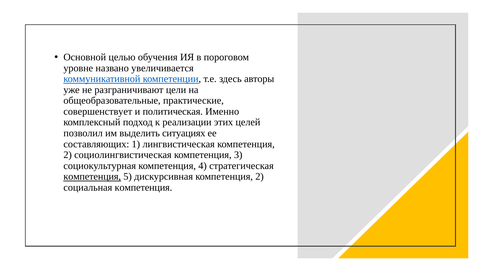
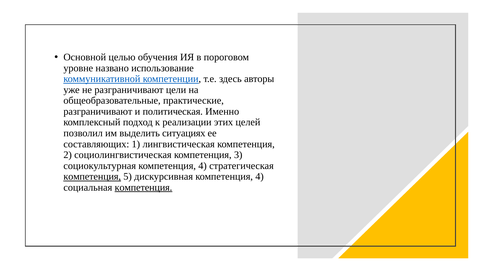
увеличивается: увеличивается -> использование (163, 68)
совершенствует: совершенствует -> разграничивают (98, 111)
дискурсивная компетенция 2: 2 -> 4 (260, 176)
компетенция underline: none -> present (143, 187)
